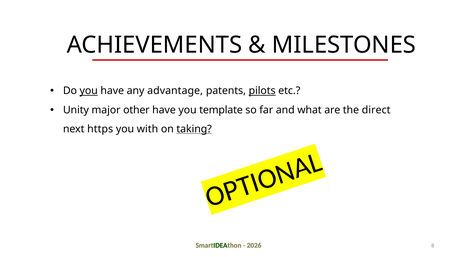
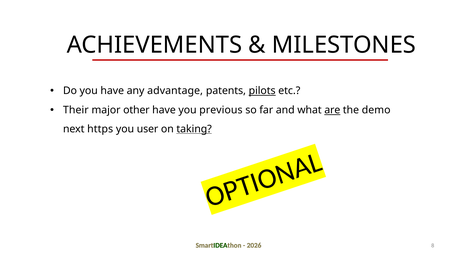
you underline: present -> none (89, 91)
Unity: Unity -> Their (76, 110)
template: template -> previous (221, 110)
are underline: none -> present (332, 110)
direct: direct -> demo (376, 110)
with: with -> user (148, 129)
